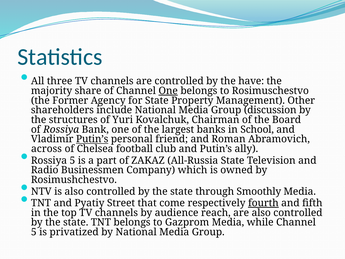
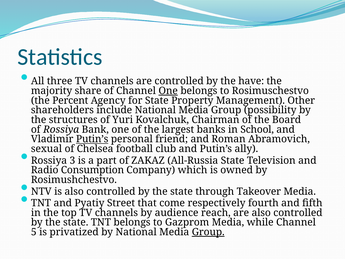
Former: Former -> Percent (70, 100)
discussion: discussion -> possibility (270, 110)
across: across -> sexual (47, 149)
Rossiya 5: 5 -> 3 (72, 160)
Businessmen: Businessmen -> Consumption (92, 170)
Smoothly: Smoothly -> Takeover (259, 191)
fourth underline: present -> none (263, 203)
Group underline: none -> present (208, 232)
